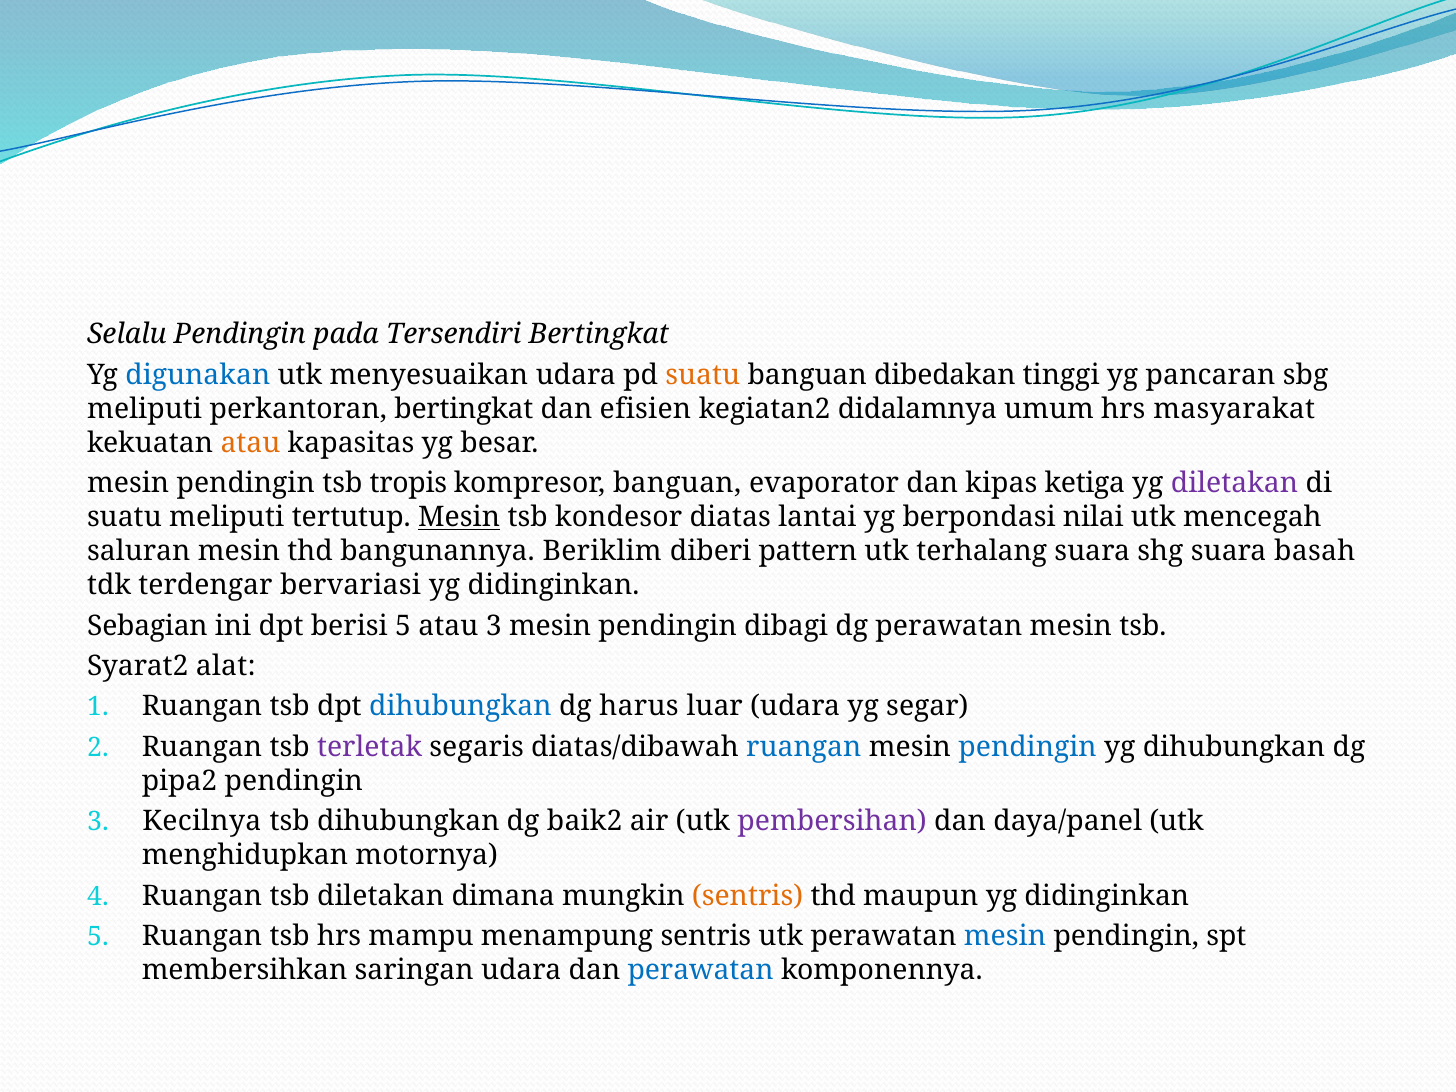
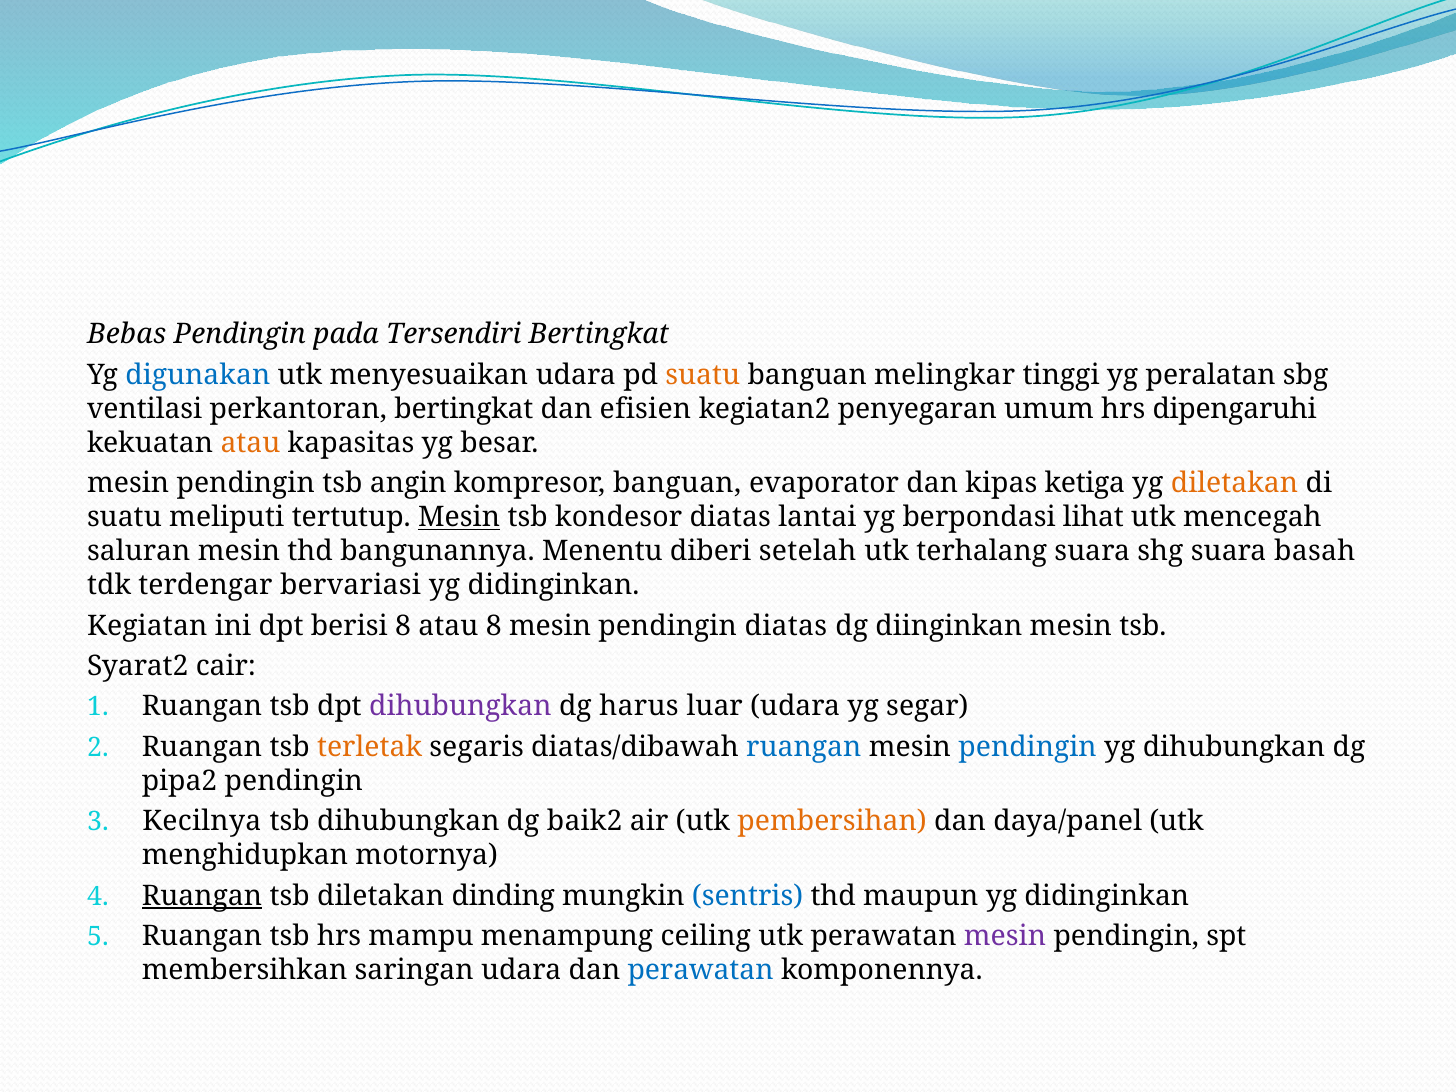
Selalu: Selalu -> Bebas (127, 334)
dibedakan: dibedakan -> melingkar (945, 375)
pancaran: pancaran -> peralatan (1211, 375)
meliputi: meliputi -> ventilasi (145, 409)
didalamnya: didalamnya -> penyegaran (917, 409)
masyarakat: masyarakat -> dipengaruhi (1235, 409)
tropis: tropis -> angin (408, 483)
diletakan colour: purple -> orange (1235, 483)
nilai: nilai -> lihat (1093, 517)
Beriklim: Beriklim -> Menentu (602, 551)
pattern: pattern -> setelah (808, 551)
Sebagian: Sebagian -> Kegiatan (147, 626)
berisi 5: 5 -> 8 (403, 626)
atau 3: 3 -> 8 (494, 626)
pendingin dibagi: dibagi -> diatas (786, 626)
dg perawatan: perawatan -> diinginkan (949, 626)
alat: alat -> cair (226, 666)
dihubungkan colour: blue -> purple (460, 707)
terletak colour: purple -> orange (370, 747)
pembersihan colour: purple -> orange (832, 822)
Ruangan underline: none -> present (202, 896)
dimana: dimana -> dinding (503, 896)
sentris colour: orange -> blue (748, 896)
menampung sentris: sentris -> ceiling (706, 936)
mesin colour: blue -> purple (1005, 936)
